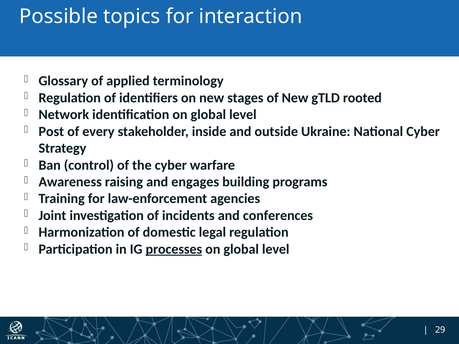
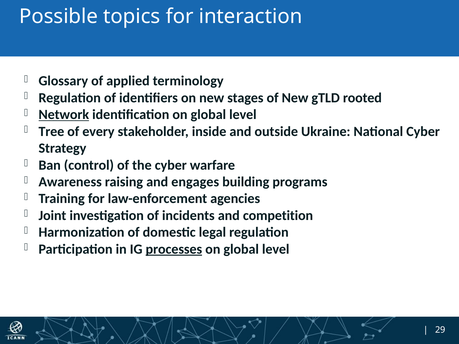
Network underline: none -> present (64, 115)
Post: Post -> Tree (51, 132)
conferences: conferences -> competition (278, 216)
